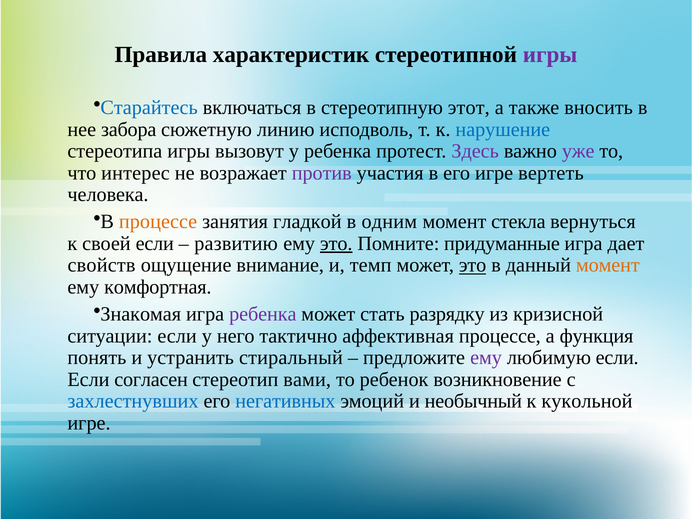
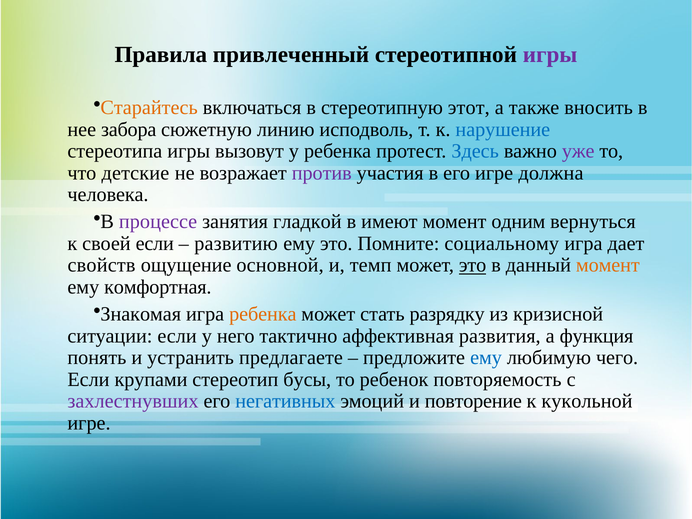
характеристик: характеристик -> привлеченный (291, 55)
Старайтесь colour: blue -> orange (149, 108)
Здесь colour: purple -> blue (475, 151)
интерес: интерес -> детские (135, 173)
вертеть: вертеть -> должна (551, 173)
процессе colour: orange -> purple (158, 222)
одним: одним -> имеют (389, 222)
стекла: стекла -> одним (518, 222)
это underline: present -> none (336, 243)
придуманные: придуманные -> социальному (502, 243)
внимание: внимание -> основной (280, 265)
ребенка colour: purple -> orange (263, 314)
аффективная процессе: процессе -> развития (500, 336)
стиральный: стиральный -> предлагаете (291, 358)
ему colour: purple -> blue (486, 358)
любимую если: если -> чего (617, 358)
согласен: согласен -> крупами (151, 379)
вами: вами -> бусы (307, 379)
возникновение: возникновение -> повторяемость (497, 379)
захлестнувших colour: blue -> purple (133, 401)
необычный: необычный -> повторение (473, 401)
